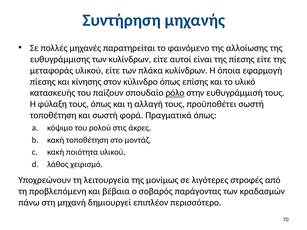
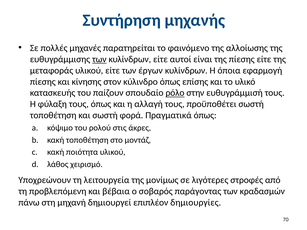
των underline: none -> present (99, 59)
πλάκα: πλάκα -> έργων (151, 71)
περισσότερο: περισσότερο -> δημιουργίες (196, 203)
